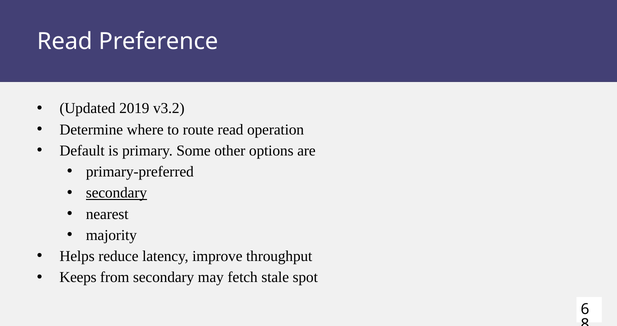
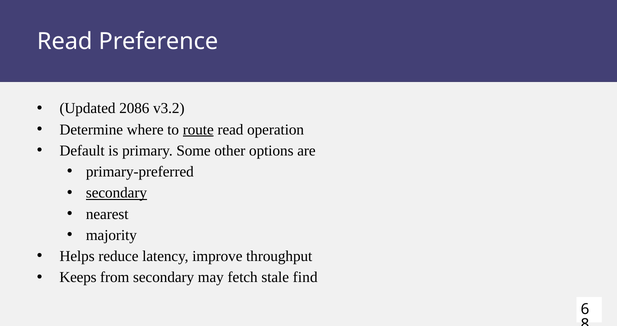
2019: 2019 -> 2086 (134, 108)
route underline: none -> present (198, 130)
spot: spot -> find (305, 277)
